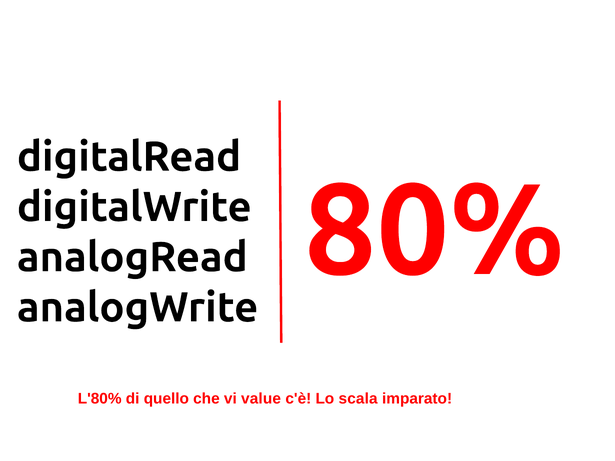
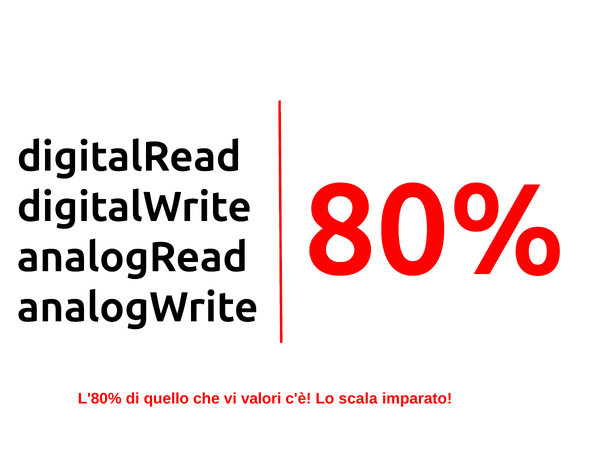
value: value -> valori (261, 399)
